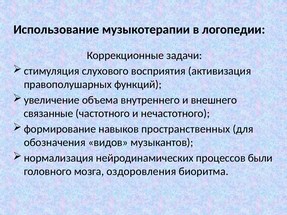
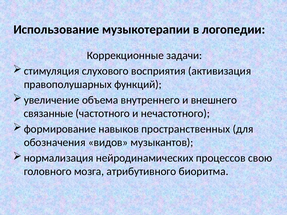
были: были -> свою (260, 158)
оздоровления: оздоровления -> атрибутивного (141, 172)
